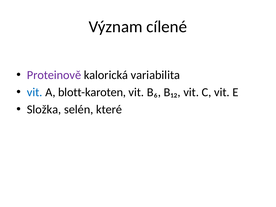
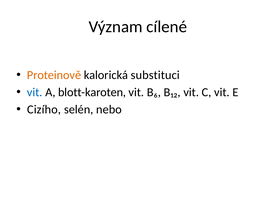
Proteinově colour: purple -> orange (54, 75)
variabilita: variabilita -> substituci (155, 75)
Složka: Složka -> Cizího (44, 109)
které: které -> nebo (109, 109)
